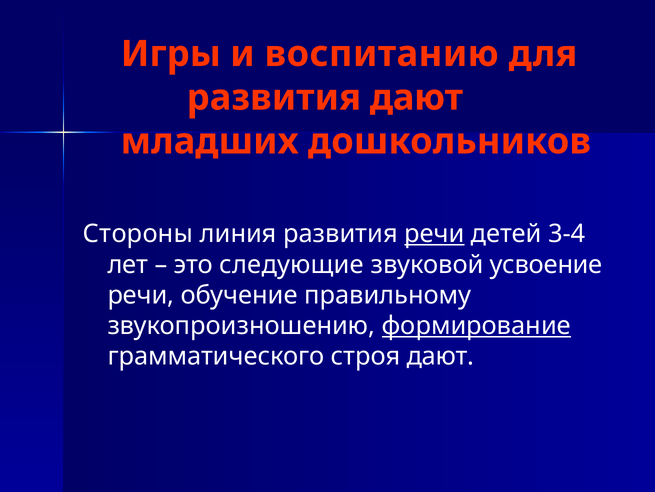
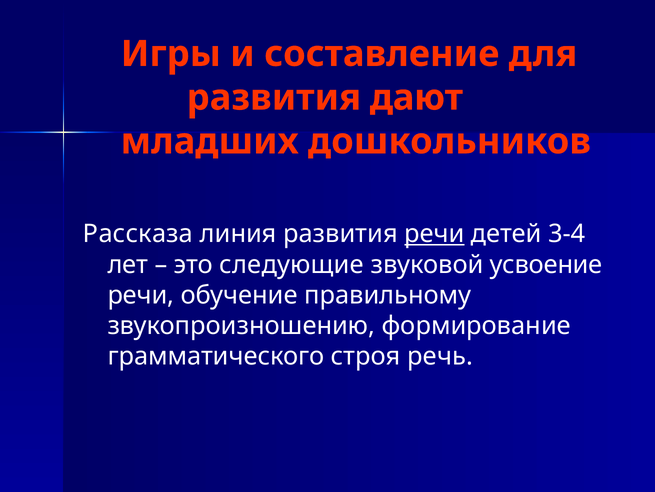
воспитанию: воспитанию -> составление (382, 54)
Стороны: Стороны -> Рассказа (138, 234)
формирование underline: present -> none (476, 325)
строя дают: дают -> речь (440, 356)
